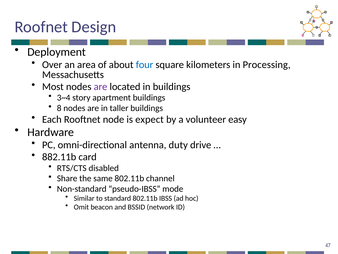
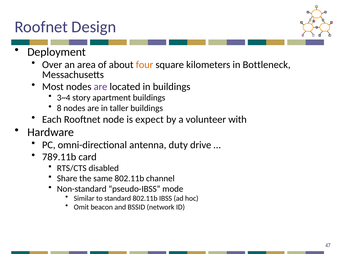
four colour: blue -> orange (145, 65)
Processing: Processing -> Bottleneck (267, 65)
easy: easy -> with (238, 119)
882.11b: 882.11b -> 789.11b (59, 157)
